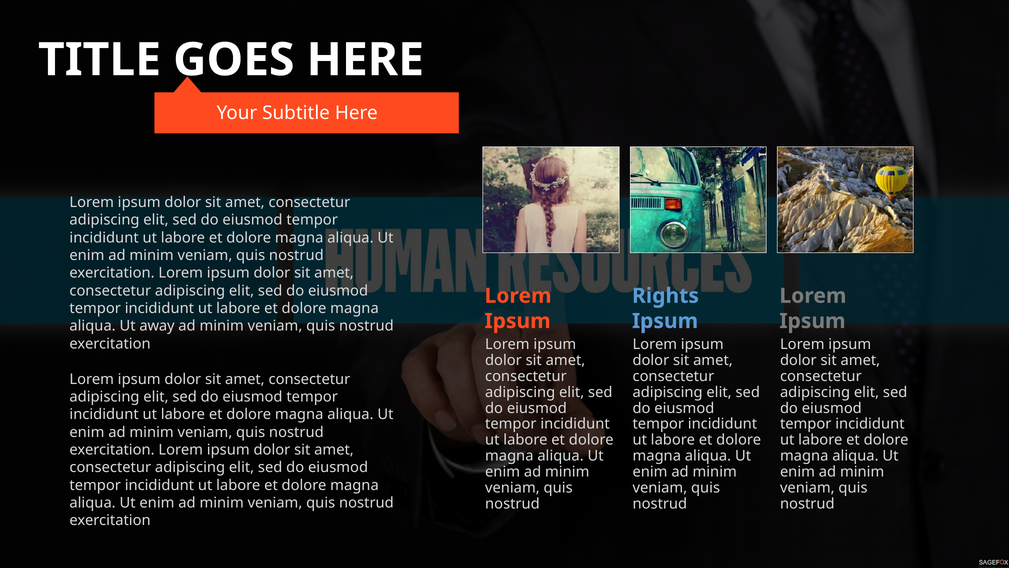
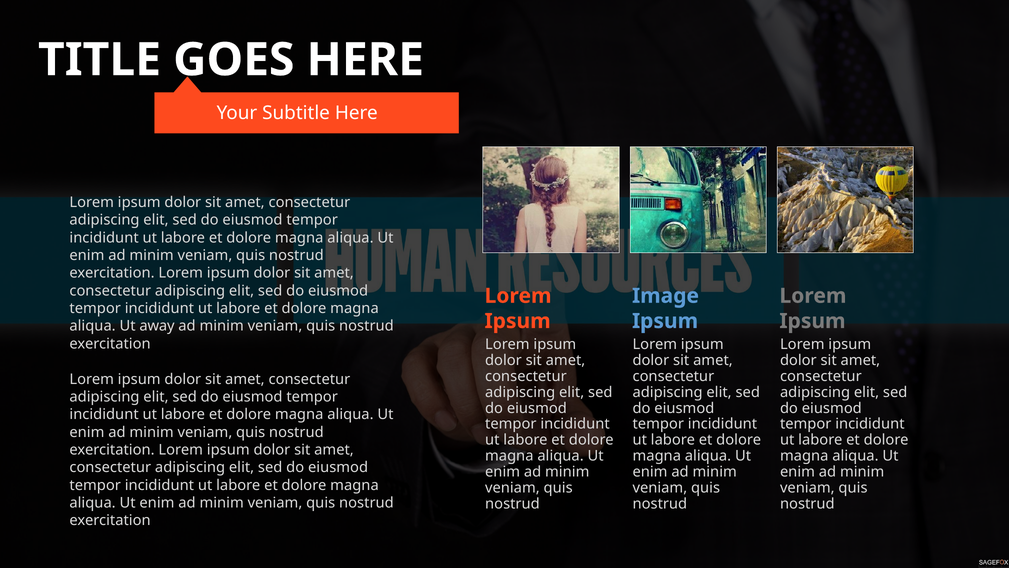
Rights: Rights -> Image (665, 296)
